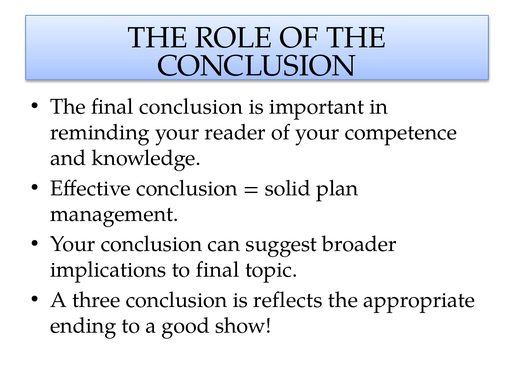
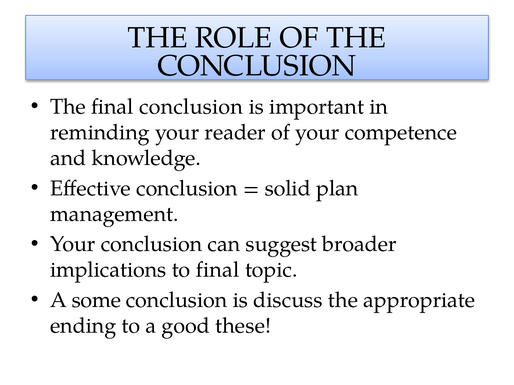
three: three -> some (96, 300)
reflects: reflects -> discuss (288, 300)
show: show -> these (243, 326)
